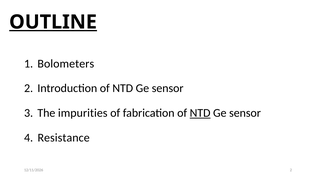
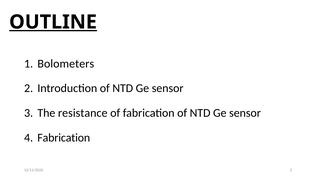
impurities: impurities -> resistance (83, 113)
NTD underline: present -> none (200, 113)
Resistance: Resistance -> Fabrication (64, 137)
